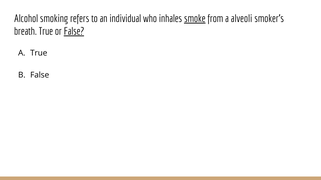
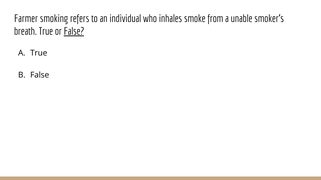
Alcohol: Alcohol -> Farmer (26, 19)
smoke underline: present -> none (195, 19)
alveoli: alveoli -> unable (242, 19)
